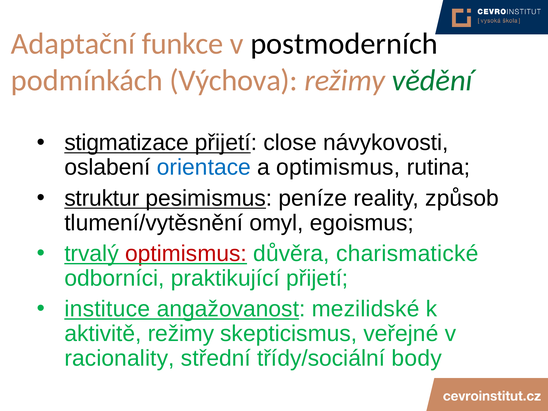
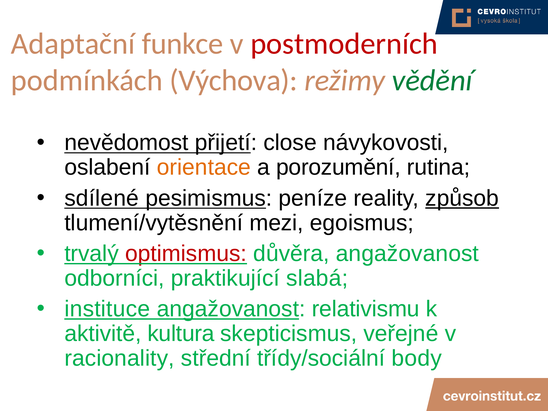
postmoderních colour: black -> red (344, 44)
stigmatizace: stigmatizace -> nevědomost (126, 143)
orientace colour: blue -> orange (204, 167)
a optimismus: optimismus -> porozumění (338, 167)
struktur: struktur -> sdílené (102, 198)
způsob underline: none -> present (462, 198)
omyl: omyl -> mezi (277, 223)
důvěra charismatické: charismatické -> angažovanost (407, 254)
praktikující přijetí: přijetí -> slabá (317, 278)
mezilidské: mezilidské -> relativismu (366, 309)
aktivitě režimy: režimy -> kultura (181, 334)
